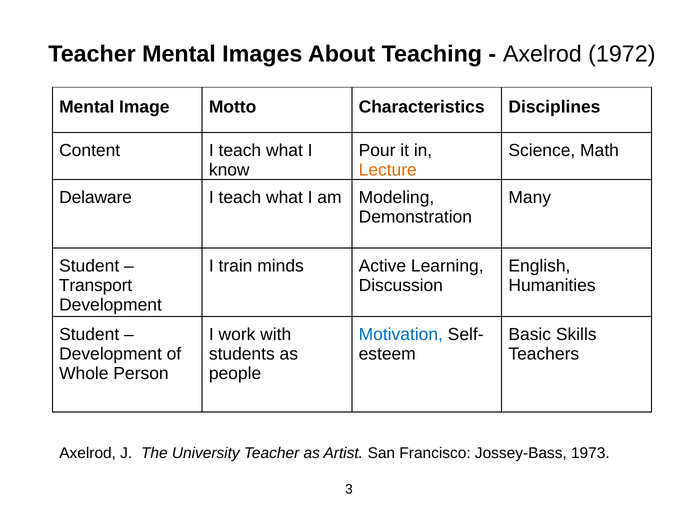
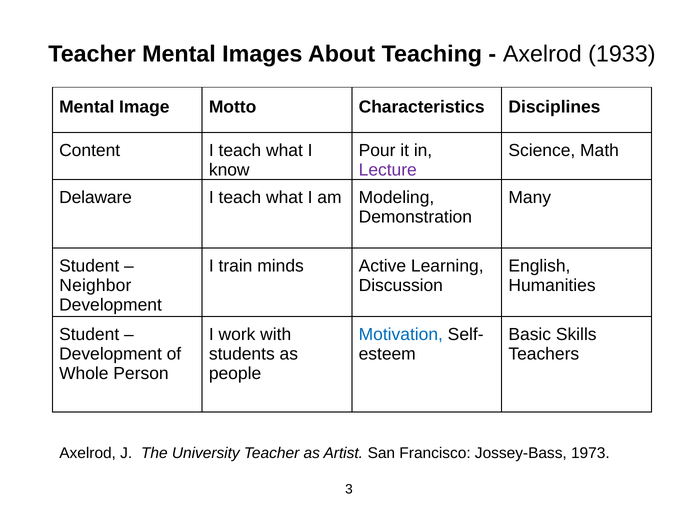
1972: 1972 -> 1933 (622, 54)
Lecture colour: orange -> purple (388, 170)
Transport: Transport -> Neighbor (95, 286)
